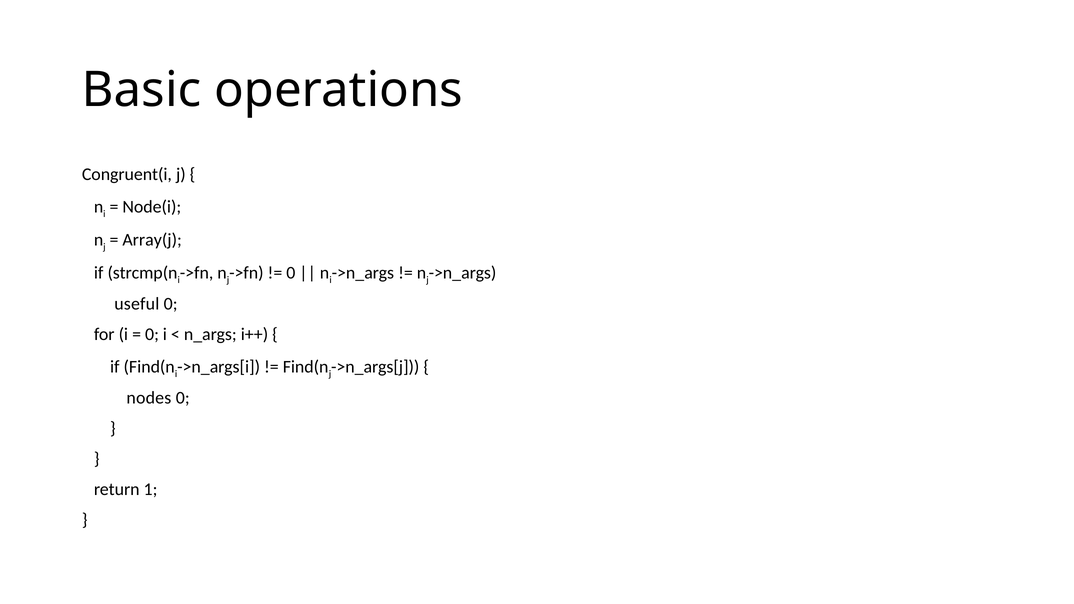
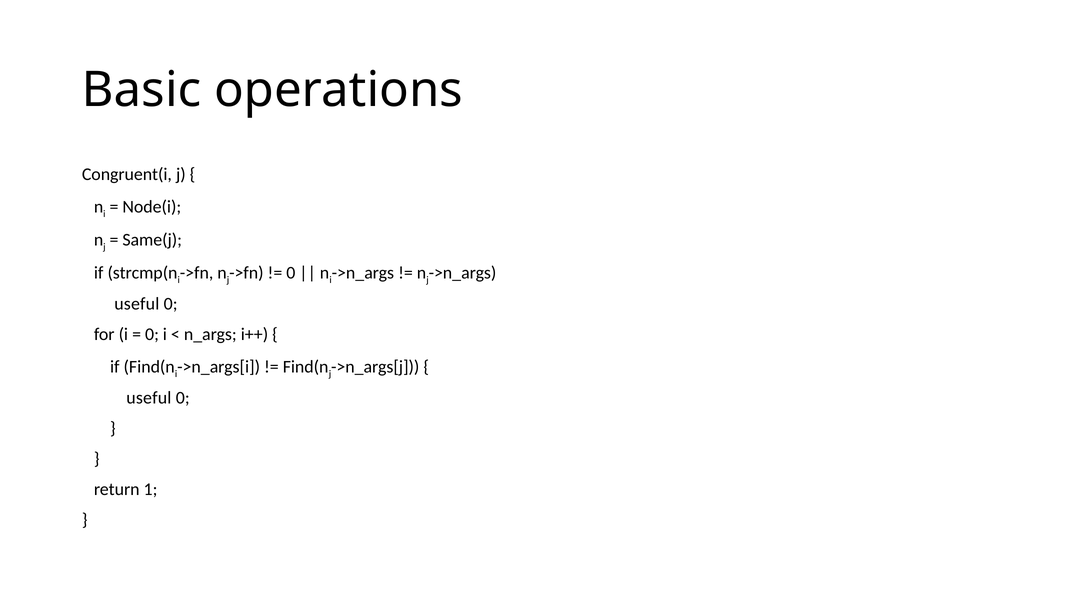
Array(j: Array(j -> Same(j (152, 240)
nodes: nodes -> useful (149, 398)
